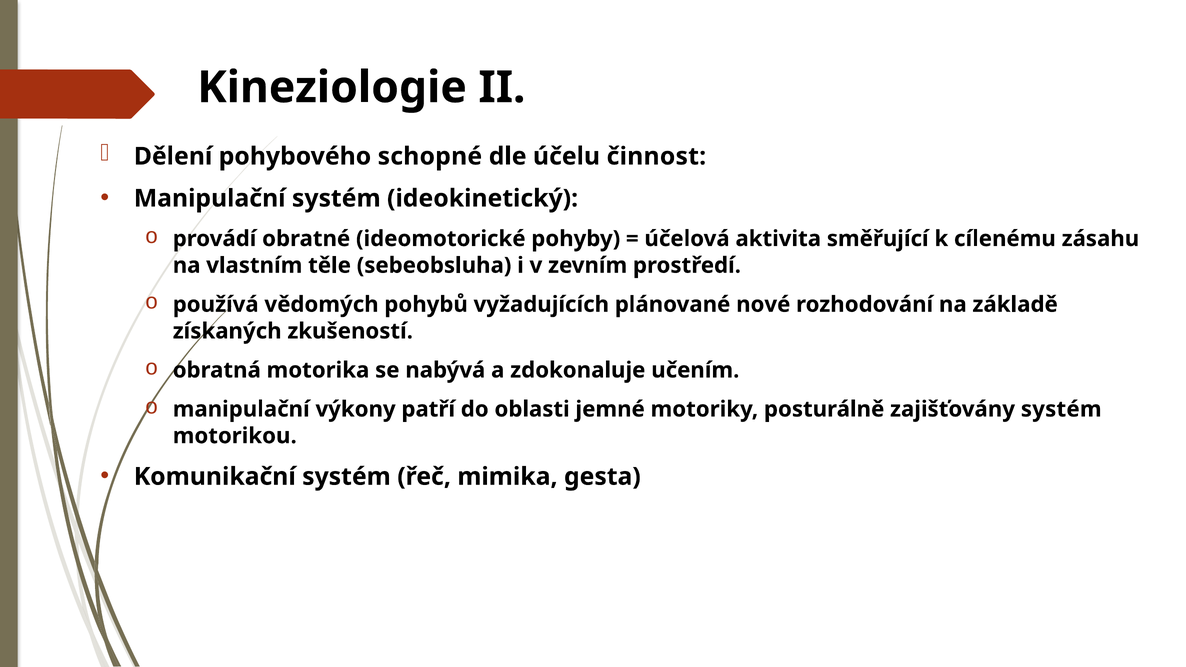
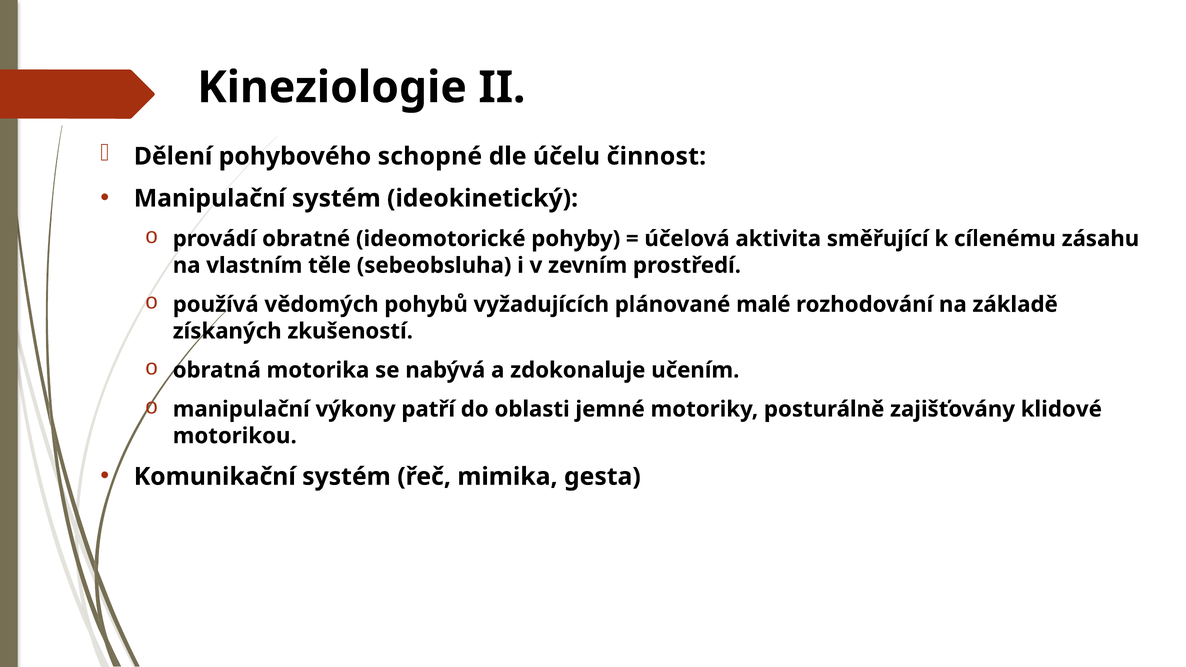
nové: nové -> malé (763, 305)
zajišťovány systém: systém -> klidové (1061, 409)
